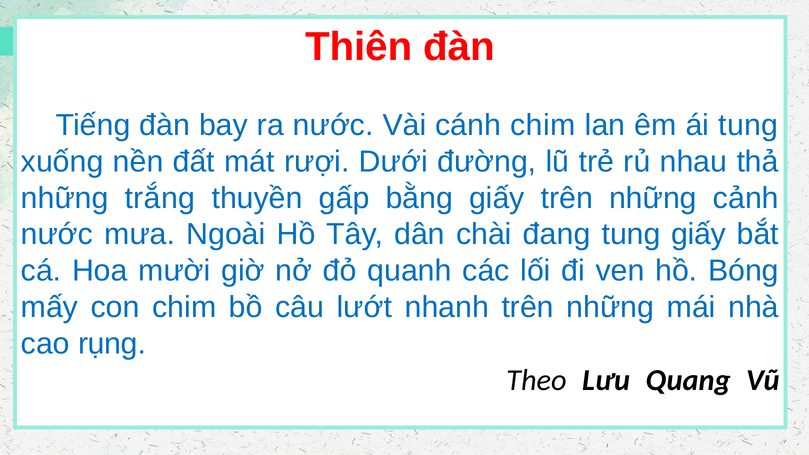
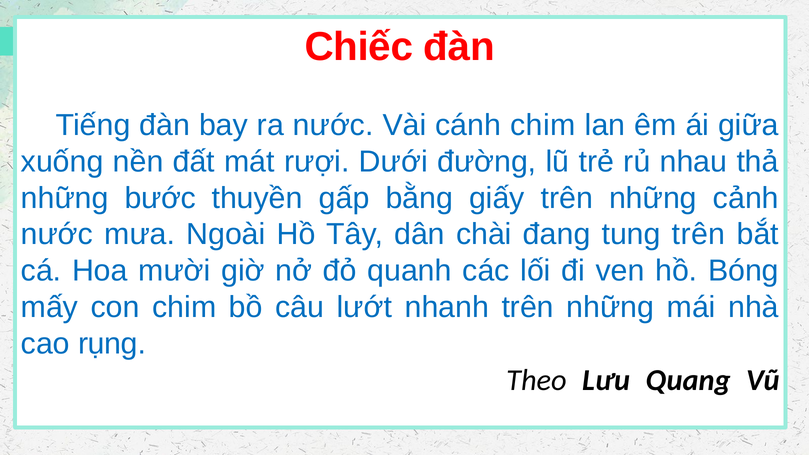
Thiên: Thiên -> Chiếc (359, 47)
ái tung: tung -> giữa (748, 125)
trắng: trắng -> bước (160, 198)
tung giấy: giấy -> trên (698, 234)
